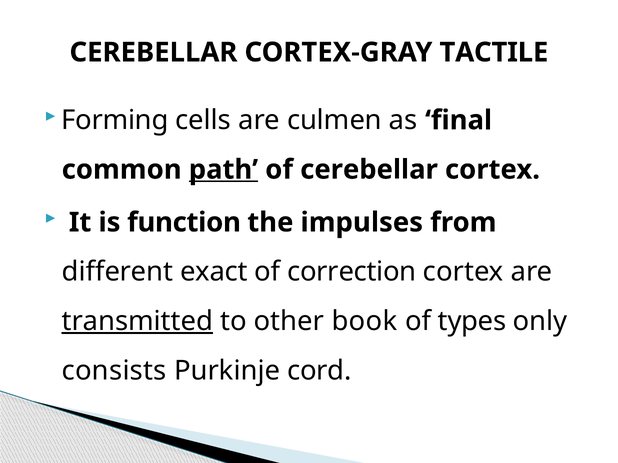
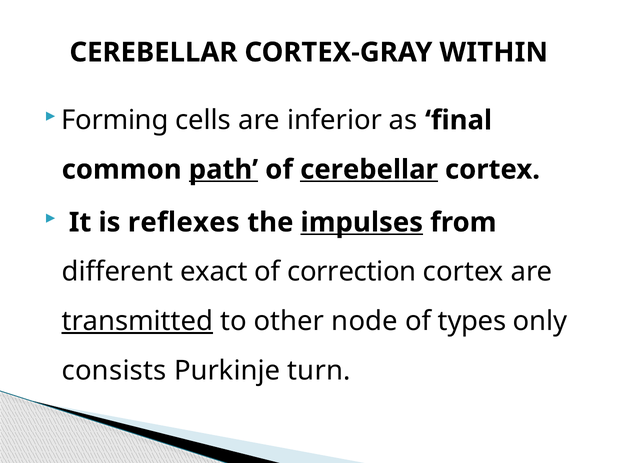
TACTILE: TACTILE -> WITHIN (494, 52)
culmen: culmen -> inferior (334, 120)
cerebellar underline: none -> present (369, 170)
function: function -> reflexes (184, 223)
impulses underline: none -> present (362, 223)
book: book -> node (365, 322)
cord: cord -> turn (319, 371)
